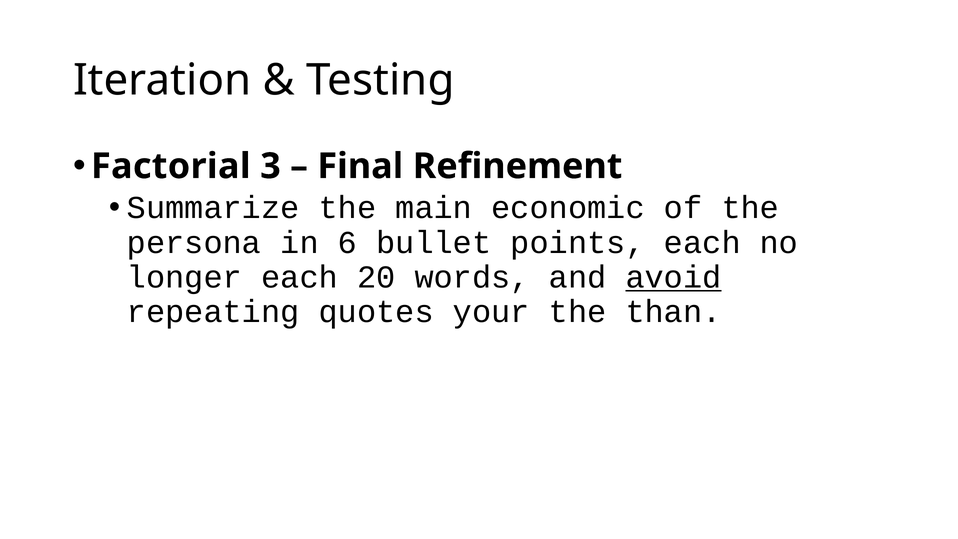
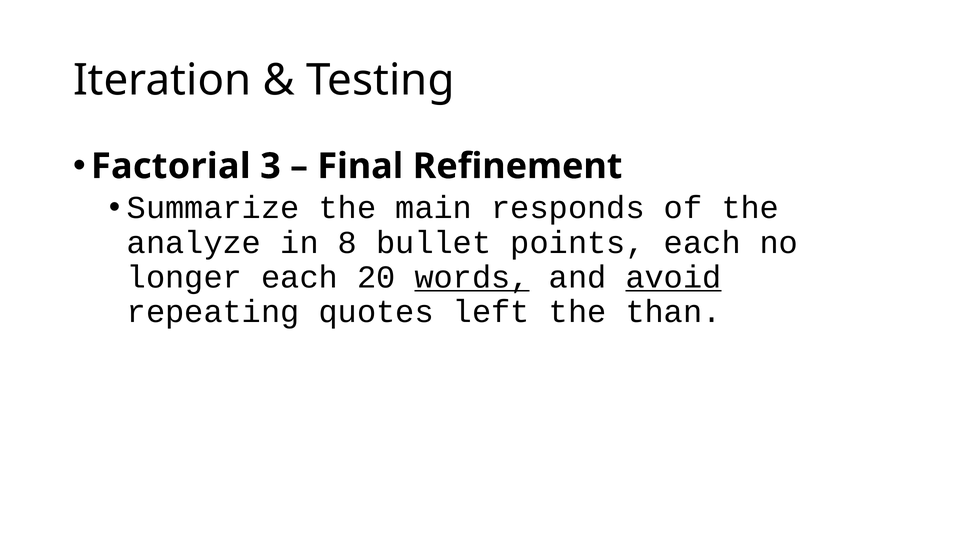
economic: economic -> responds (568, 208)
persona: persona -> analyze (194, 242)
6: 6 -> 8 (347, 242)
words underline: none -> present (472, 277)
your: your -> left (491, 311)
